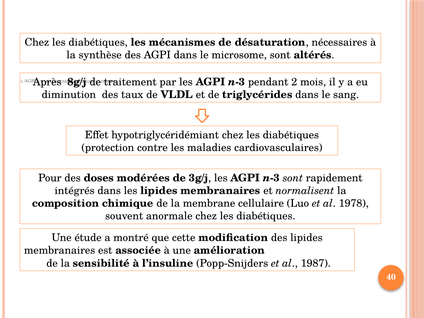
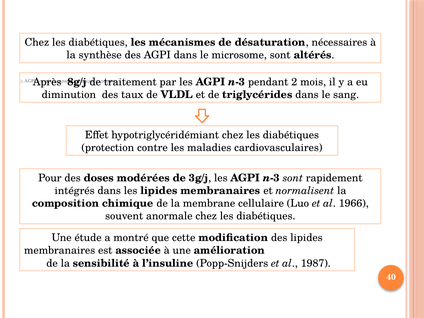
1978: 1978 -> 1966 (354, 203)
